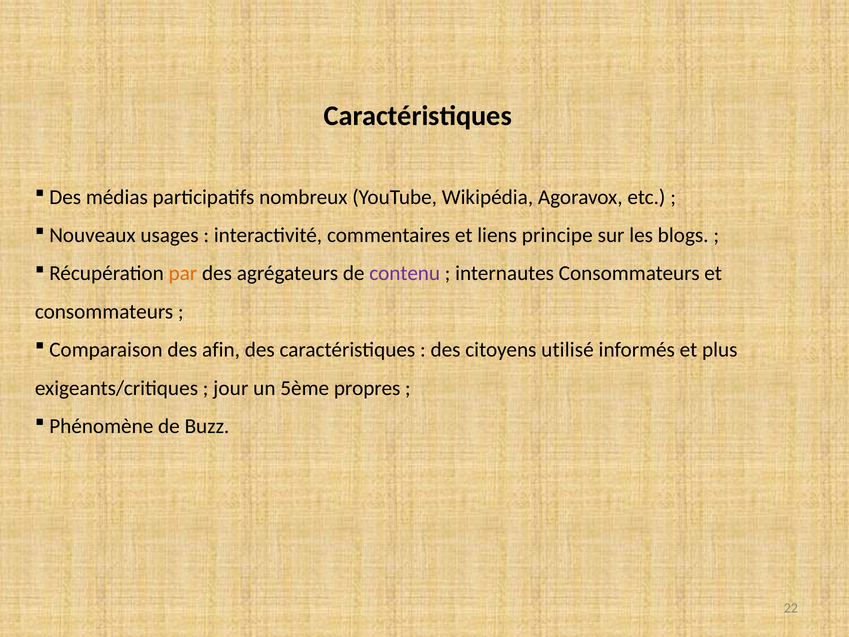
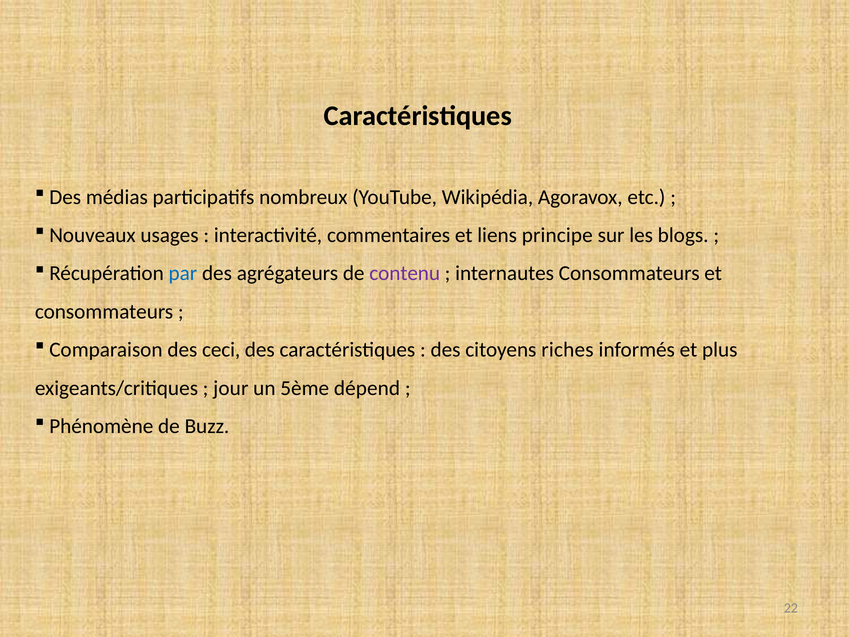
par colour: orange -> blue (183, 273)
afin: afin -> ceci (221, 350)
utilisé: utilisé -> riches (567, 350)
propres: propres -> dépend (367, 388)
